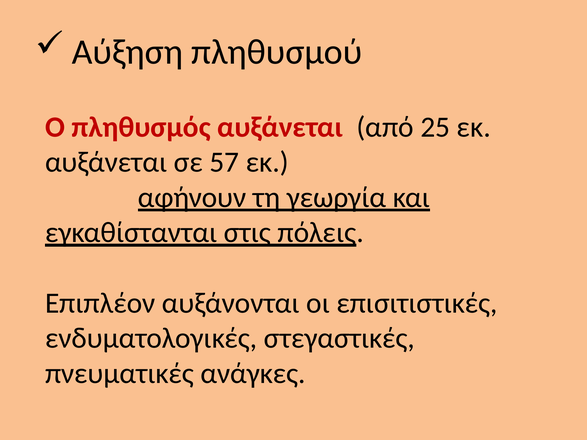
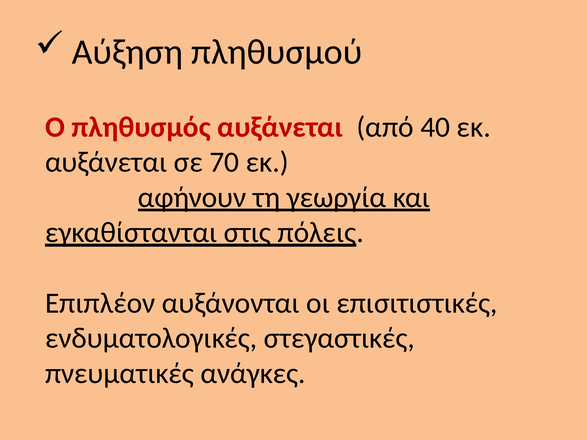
25: 25 -> 40 (435, 127)
57: 57 -> 70 (224, 162)
